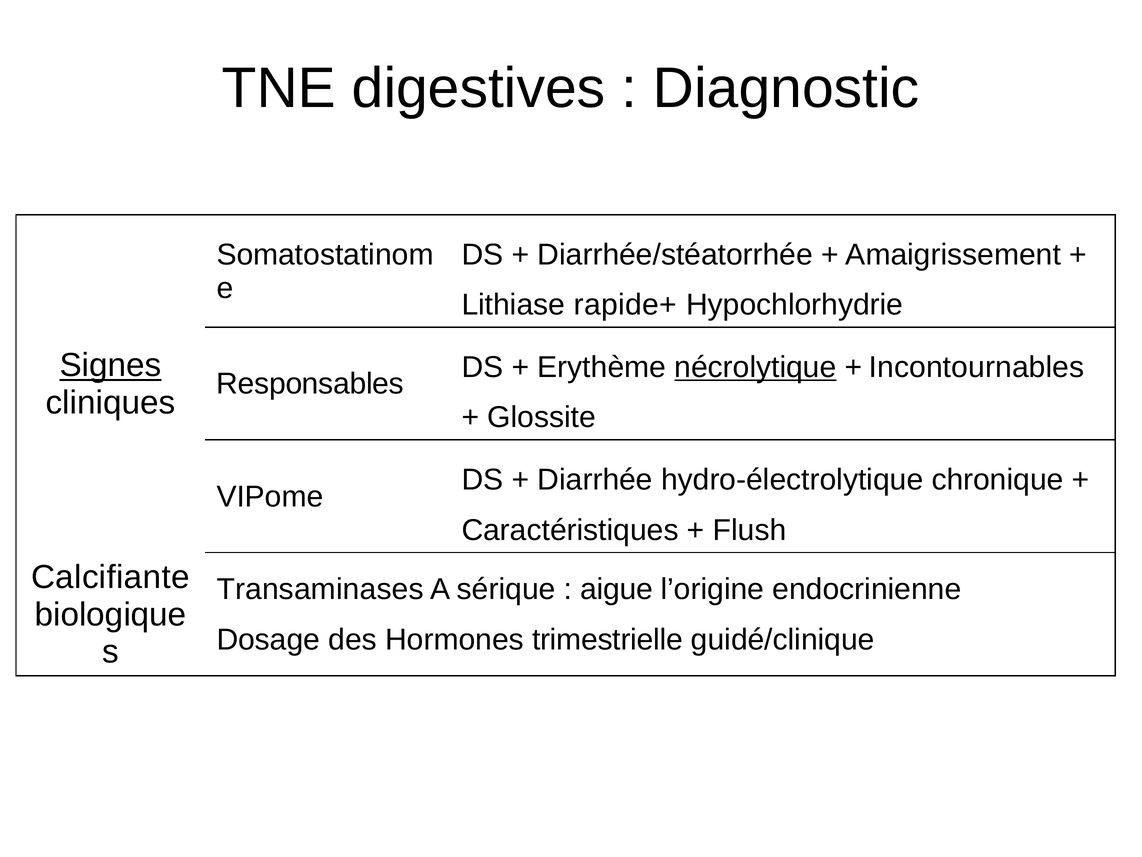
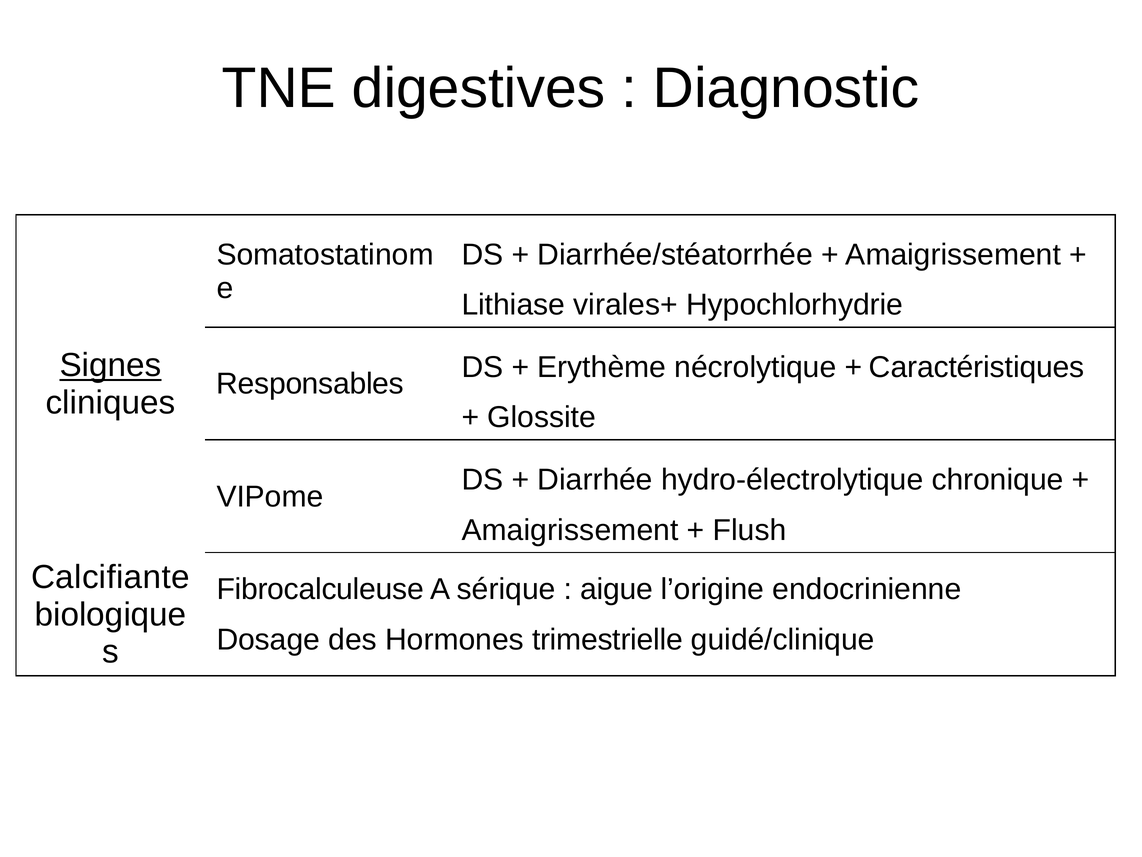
rapide+: rapide+ -> virales+ (626, 305)
nécrolytique underline: present -> none (755, 367)
Incontournables: Incontournables -> Caractéristiques (977, 367)
Caractéristiques: Caractéristiques -> Amaigrissement (570, 530)
Transaminases: Transaminases -> Fibrocalculeuse (320, 589)
